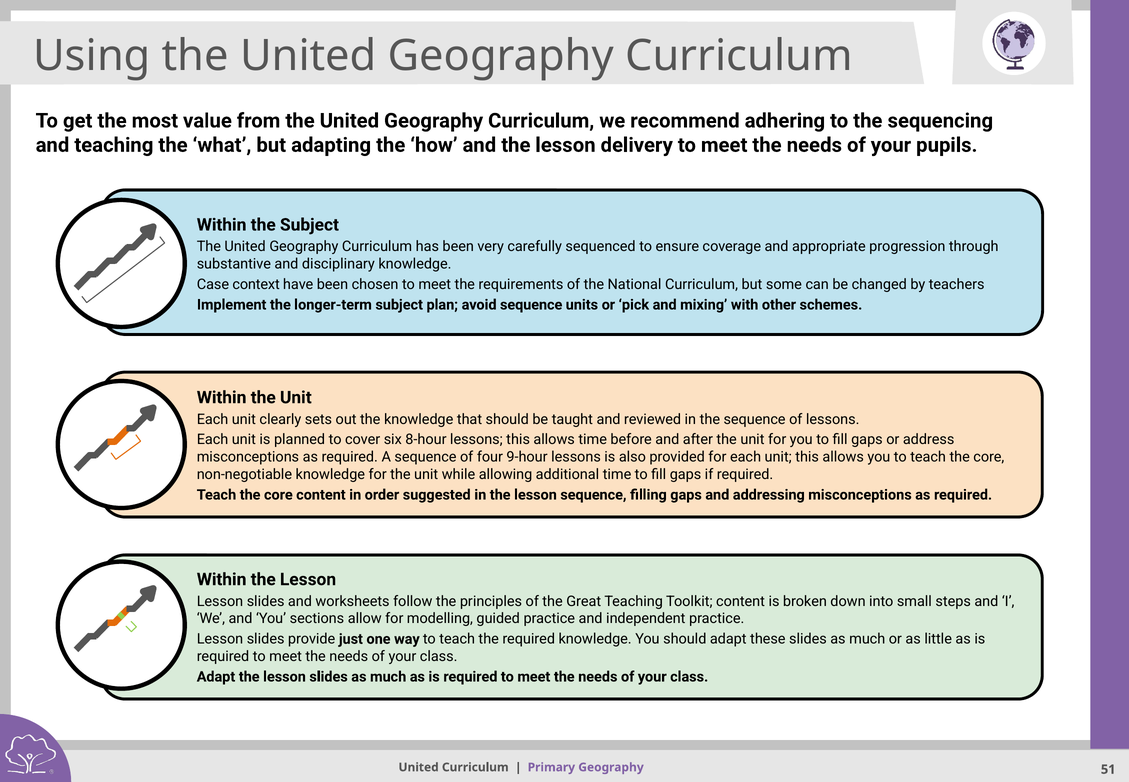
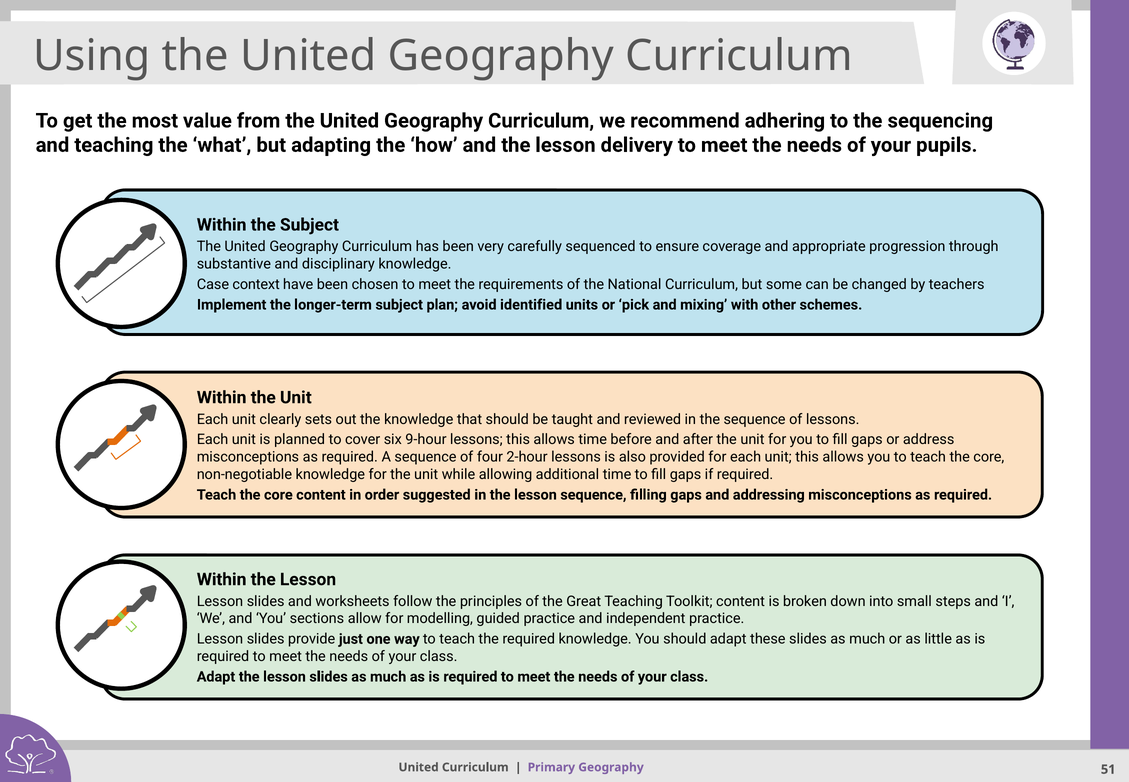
avoid sequence: sequence -> identified (531, 305)
8-hour: 8-hour -> 9-hour (426, 439)
9-hour: 9-hour -> 2-hour (527, 457)
